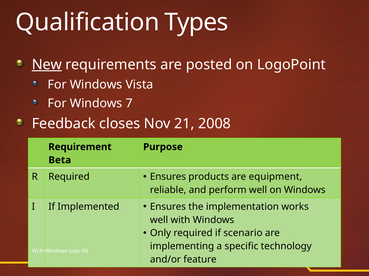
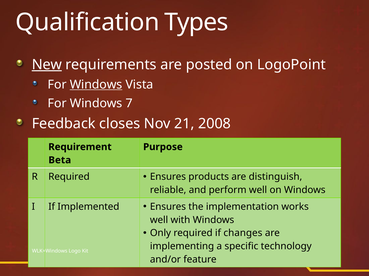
Windows underline: none -> present (96, 85)
equipment: equipment -> distinguish (275, 177)
scenario: scenario -> changes (243, 234)
